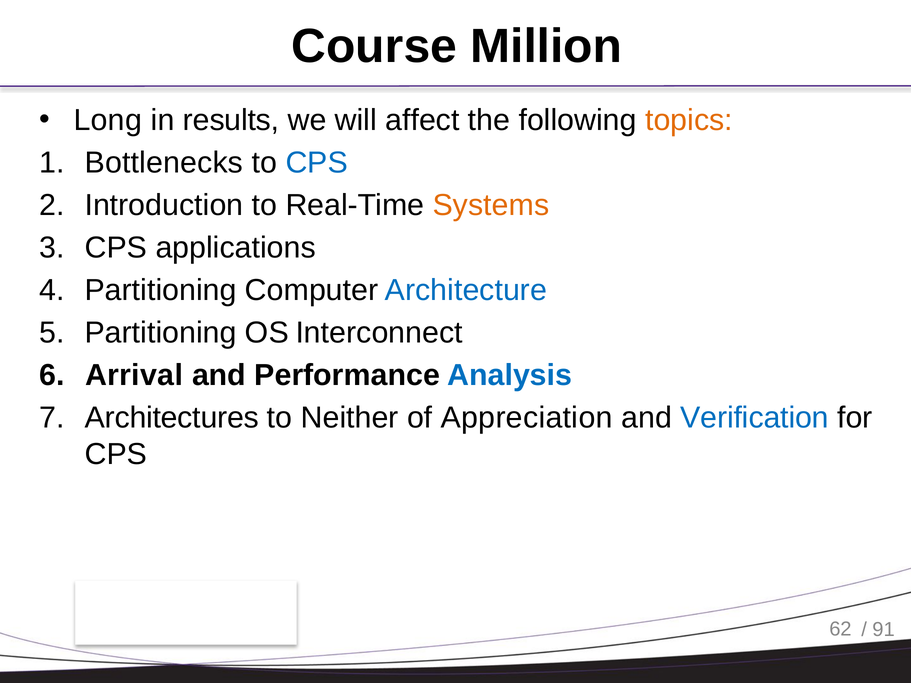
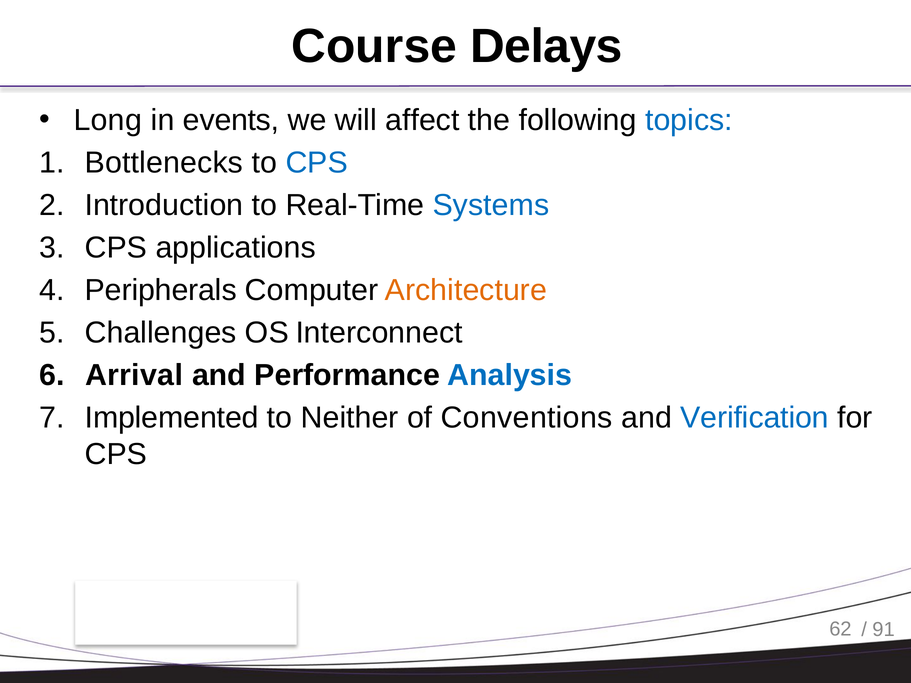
Million: Million -> Delays (546, 46)
results: results -> events (231, 120)
topics colour: orange -> blue (689, 120)
Systems colour: orange -> blue (491, 205)
Partitioning: Partitioning -> Peripherals (161, 290)
Architecture colour: blue -> orange (466, 290)
Partitioning: Partitioning -> Challenges (161, 333)
Architectures: Architectures -> Implemented (172, 418)
Appreciation: Appreciation -> Conventions (527, 418)
